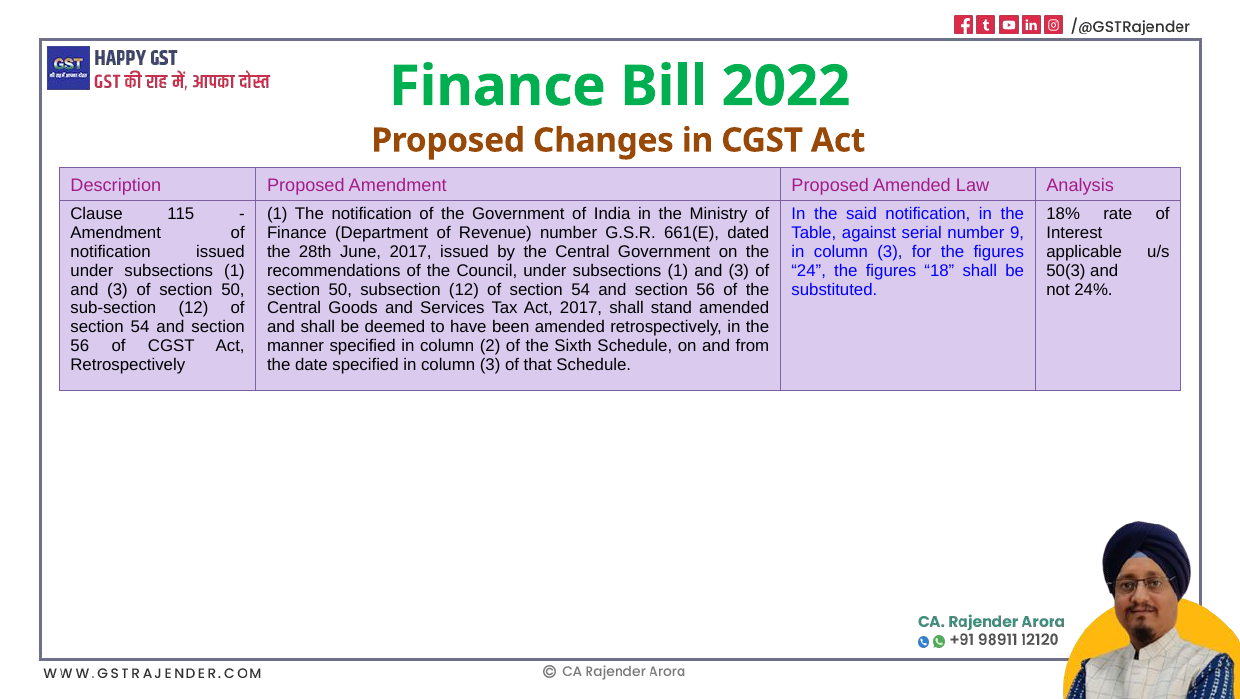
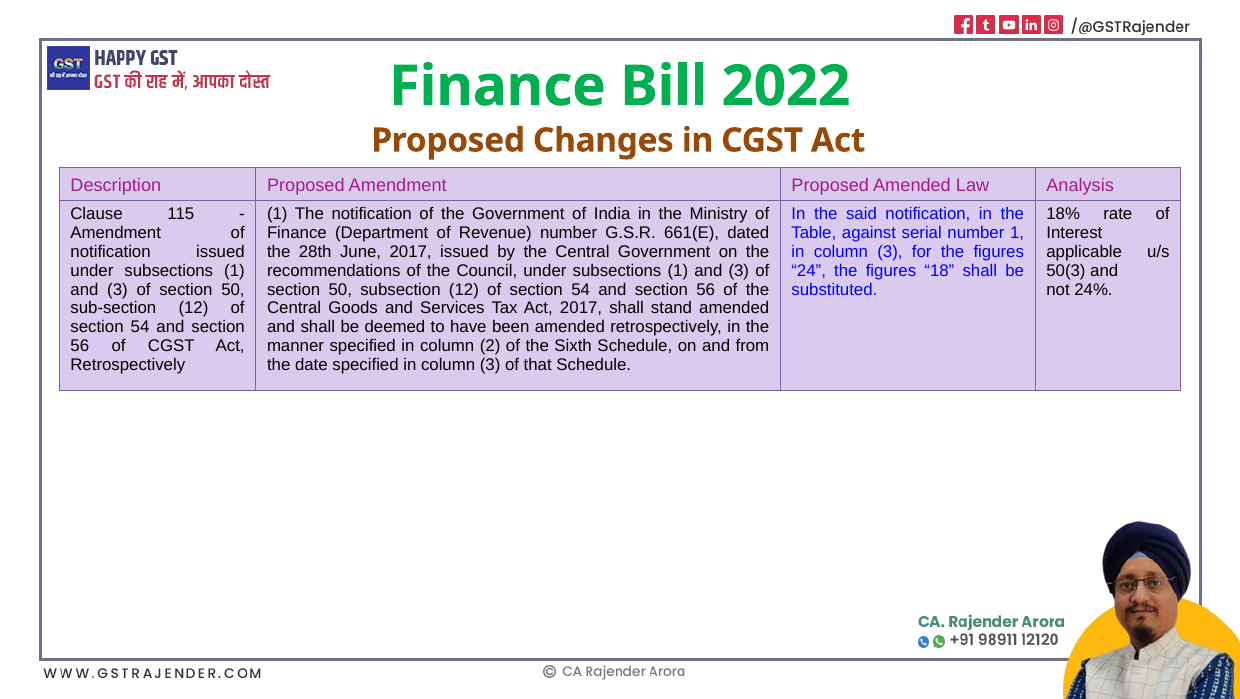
number 9: 9 -> 1 (1017, 233)
